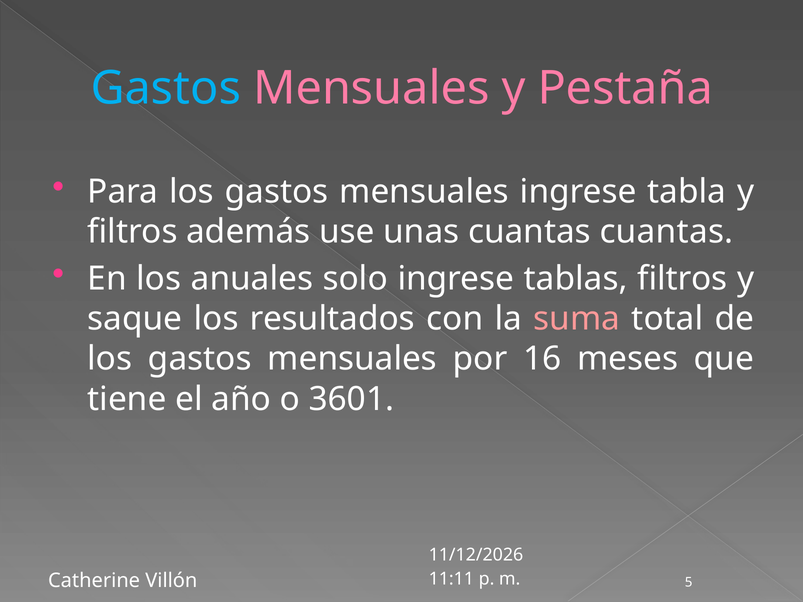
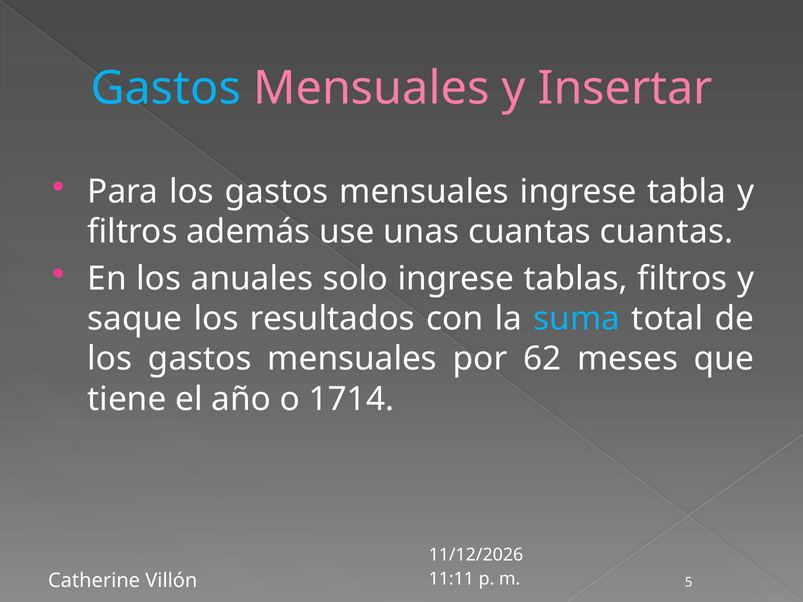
Pestaña: Pestaña -> Insertar (625, 88)
suma colour: pink -> light blue (577, 319)
16: 16 -> 62 (542, 359)
3601: 3601 -> 1714 (351, 399)
